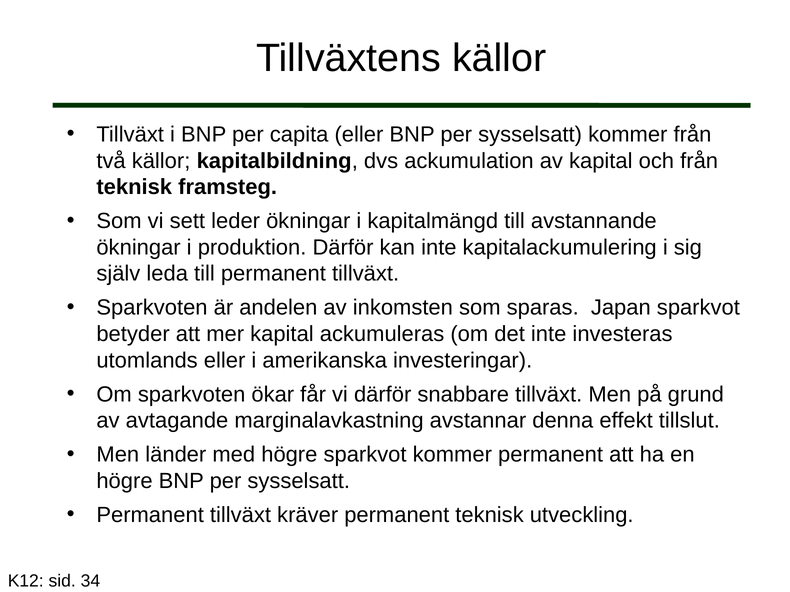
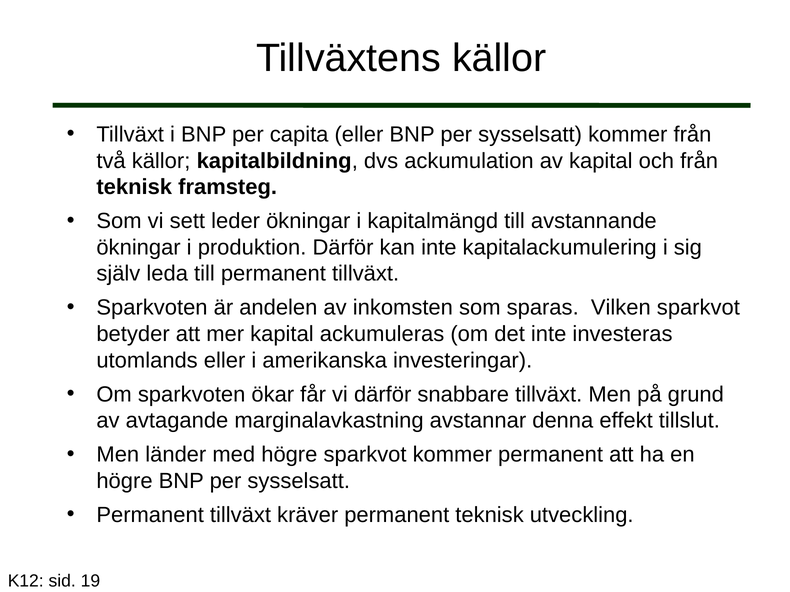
Japan: Japan -> Vilken (621, 308)
34: 34 -> 19 (90, 582)
